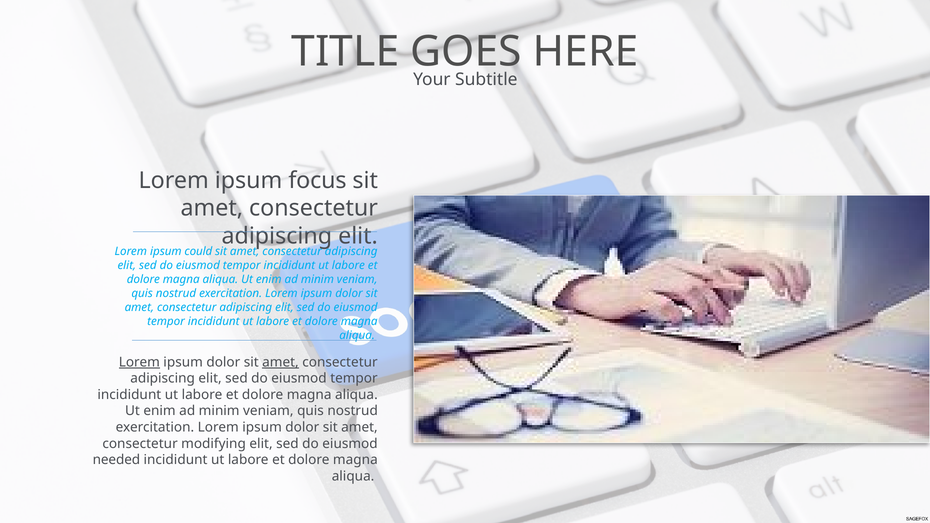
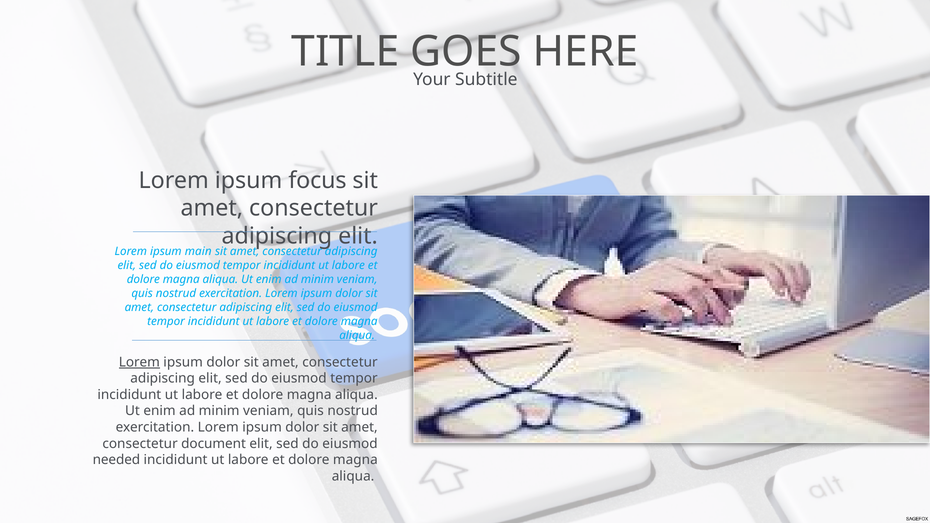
could: could -> main (198, 252)
amet underline: present -> none (280, 362)
modifying: modifying -> document (214, 444)
